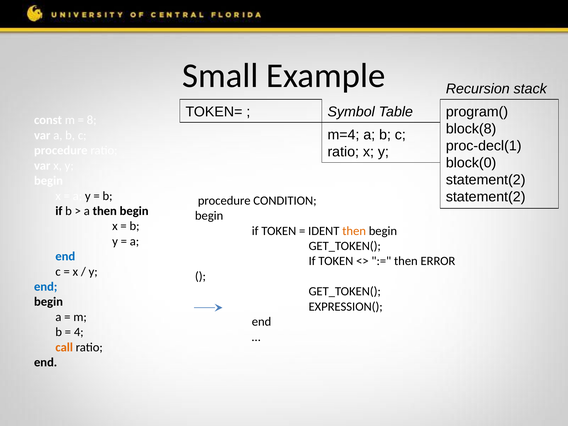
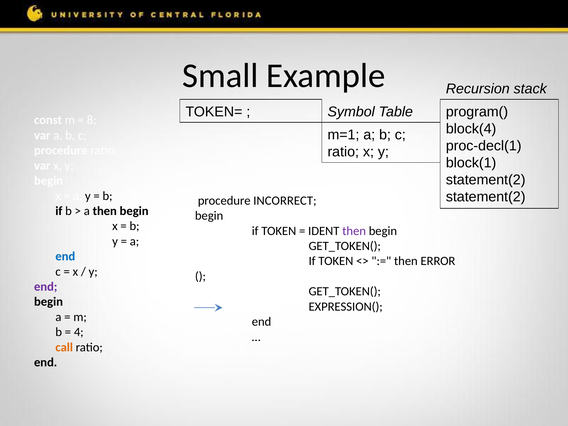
block(8: block(8 -> block(4 (471, 129)
m=4: m=4 -> m=1 (343, 135)
block(0: block(0 -> block(1 (471, 163)
CONDITION: CONDITION -> INCORRECT (285, 201)
then colour: orange -> purple (354, 231)
end colour: blue -> purple (46, 287)
